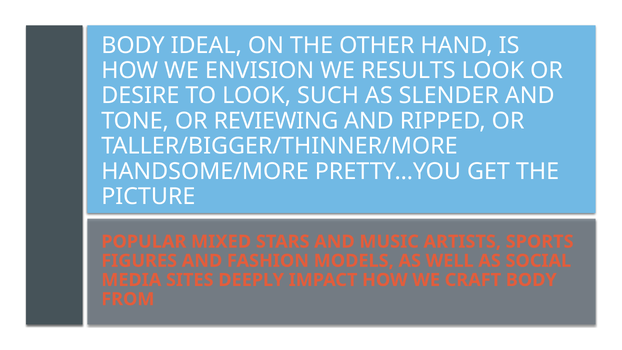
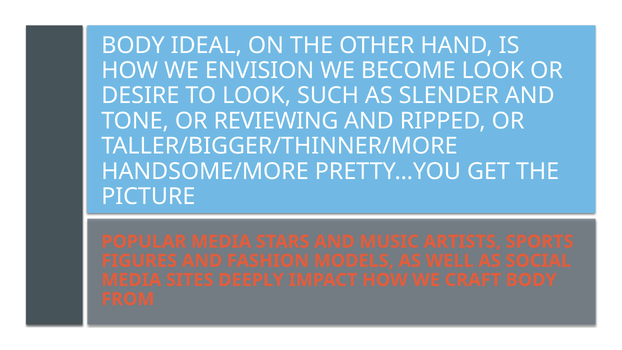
RESULTS: RESULTS -> BECOME (408, 71)
POPULAR MIXED: MIXED -> MEDIA (221, 242)
